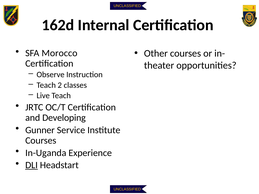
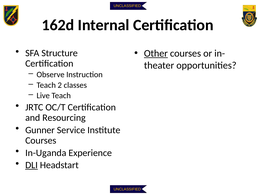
Morocco: Morocco -> Structure (60, 53)
Other underline: none -> present (156, 53)
Developing: Developing -> Resourcing (64, 118)
